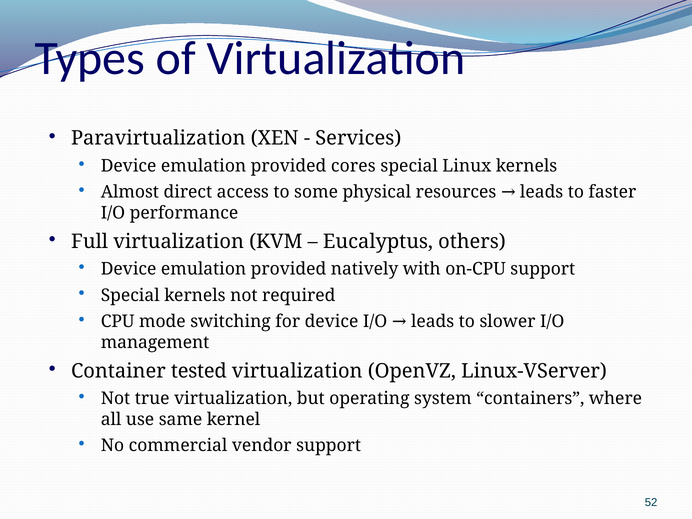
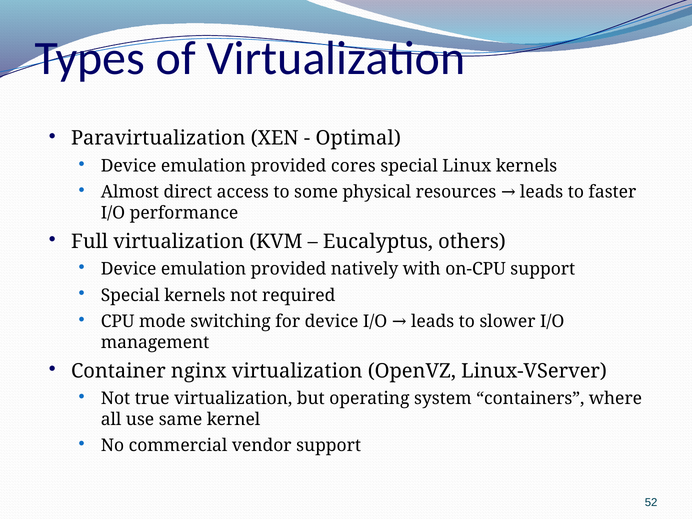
Services: Services -> Optimal (358, 138)
tested: tested -> nginx (199, 371)
